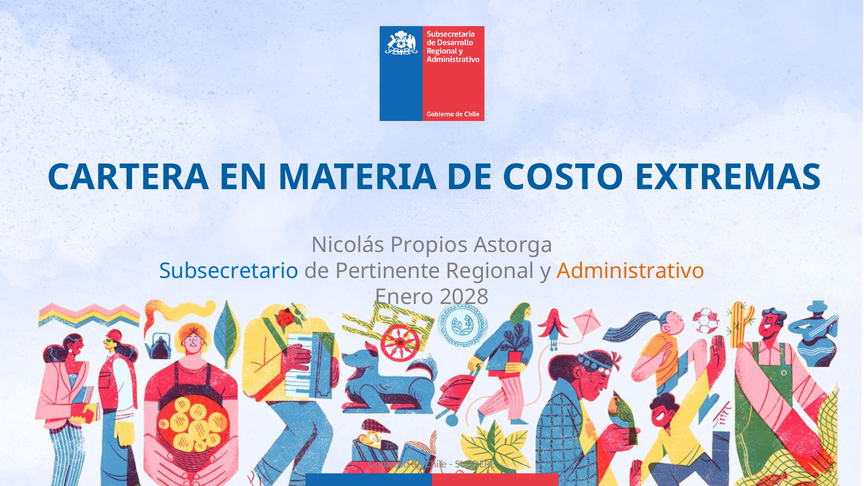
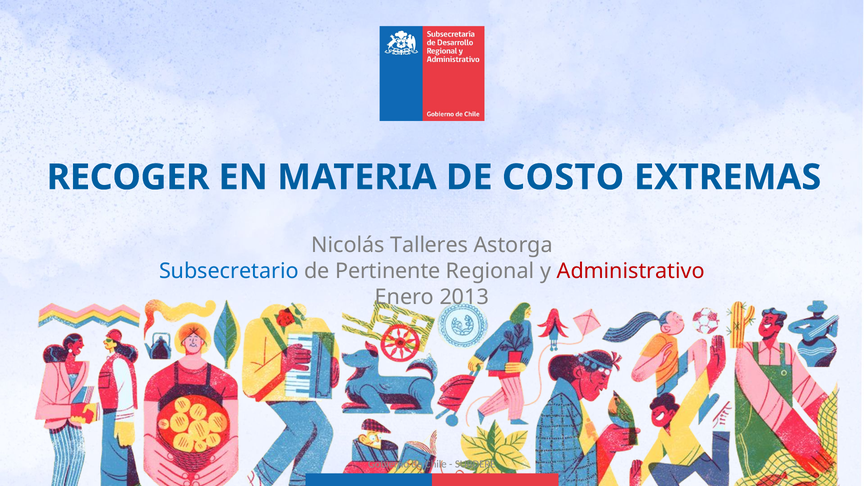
CARTERA: CARTERA -> RECOGER (128, 177)
Propios: Propios -> Talleres (429, 245)
Administrativo colour: orange -> red (631, 271)
2028: 2028 -> 2013 (464, 297)
